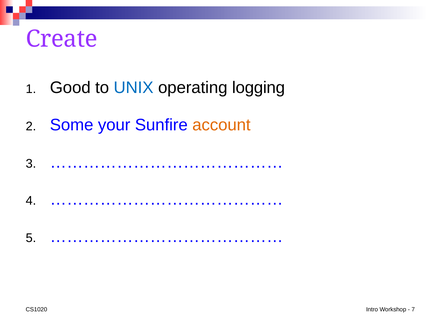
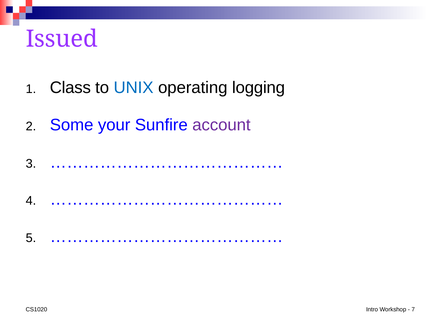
Create: Create -> Issued (62, 39)
Good: Good -> Class (70, 88)
account colour: orange -> purple (221, 125)
